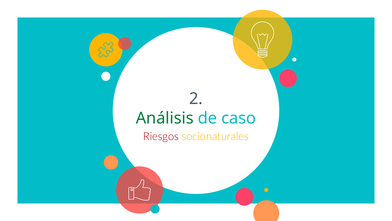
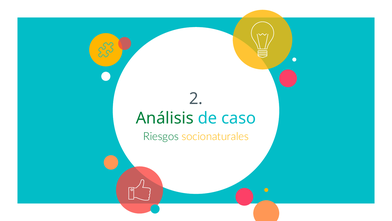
Riesgos colour: red -> green (161, 136)
